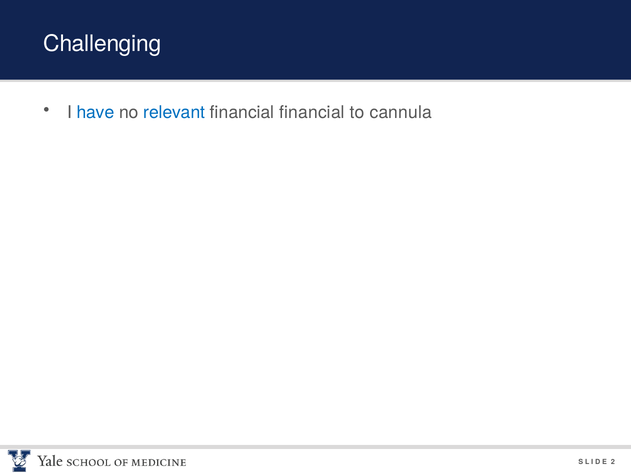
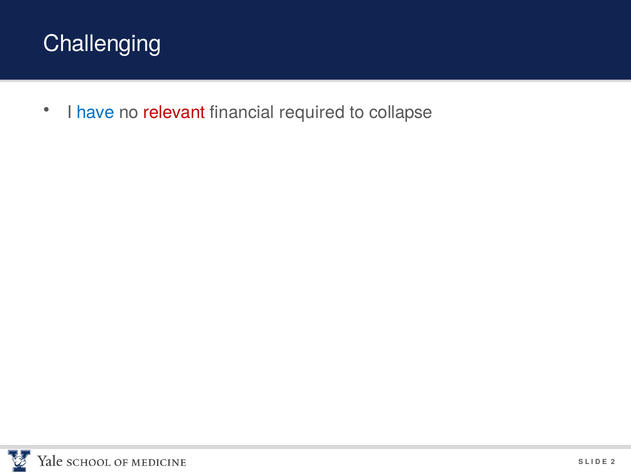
relevant colour: blue -> red (174, 112)
financial financial: financial -> required (312, 112)
cannula: cannula -> collapse (401, 112)
